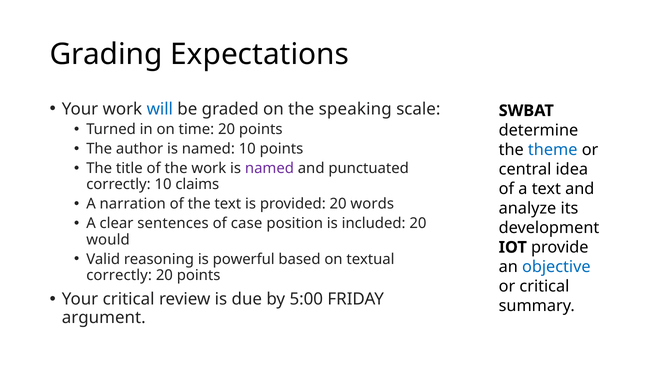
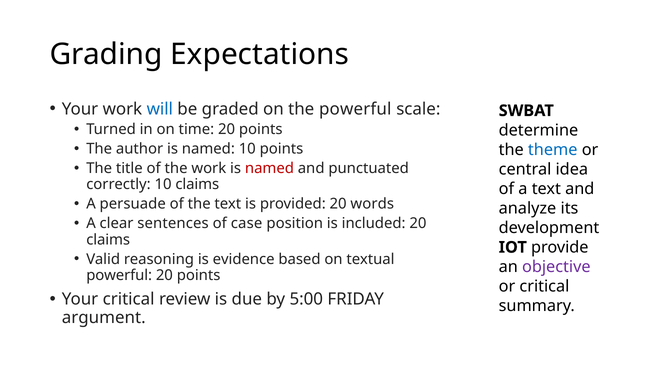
the speaking: speaking -> powerful (355, 109)
named colour: purple -> red (269, 169)
narration: narration -> persuade (133, 204)
would: would -> claims (108, 240)
powerful: powerful -> evidence (244, 259)
objective colour: blue -> purple (556, 267)
correctly: correctly -> powerful (119, 275)
